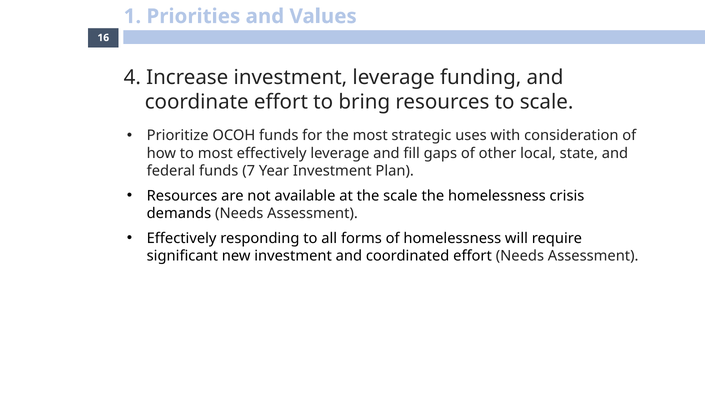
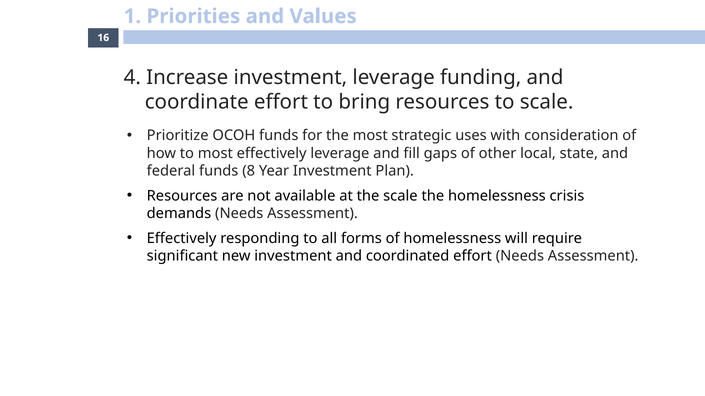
7: 7 -> 8 (249, 171)
